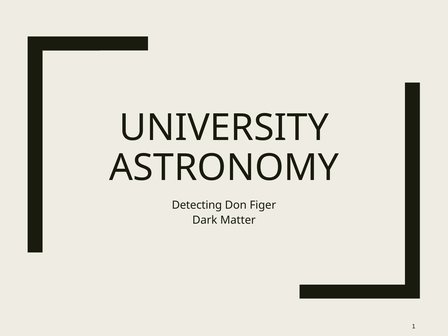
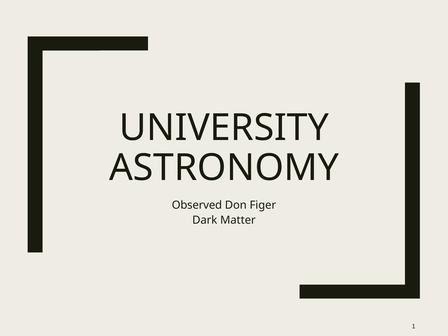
Detecting: Detecting -> Observed (197, 205)
